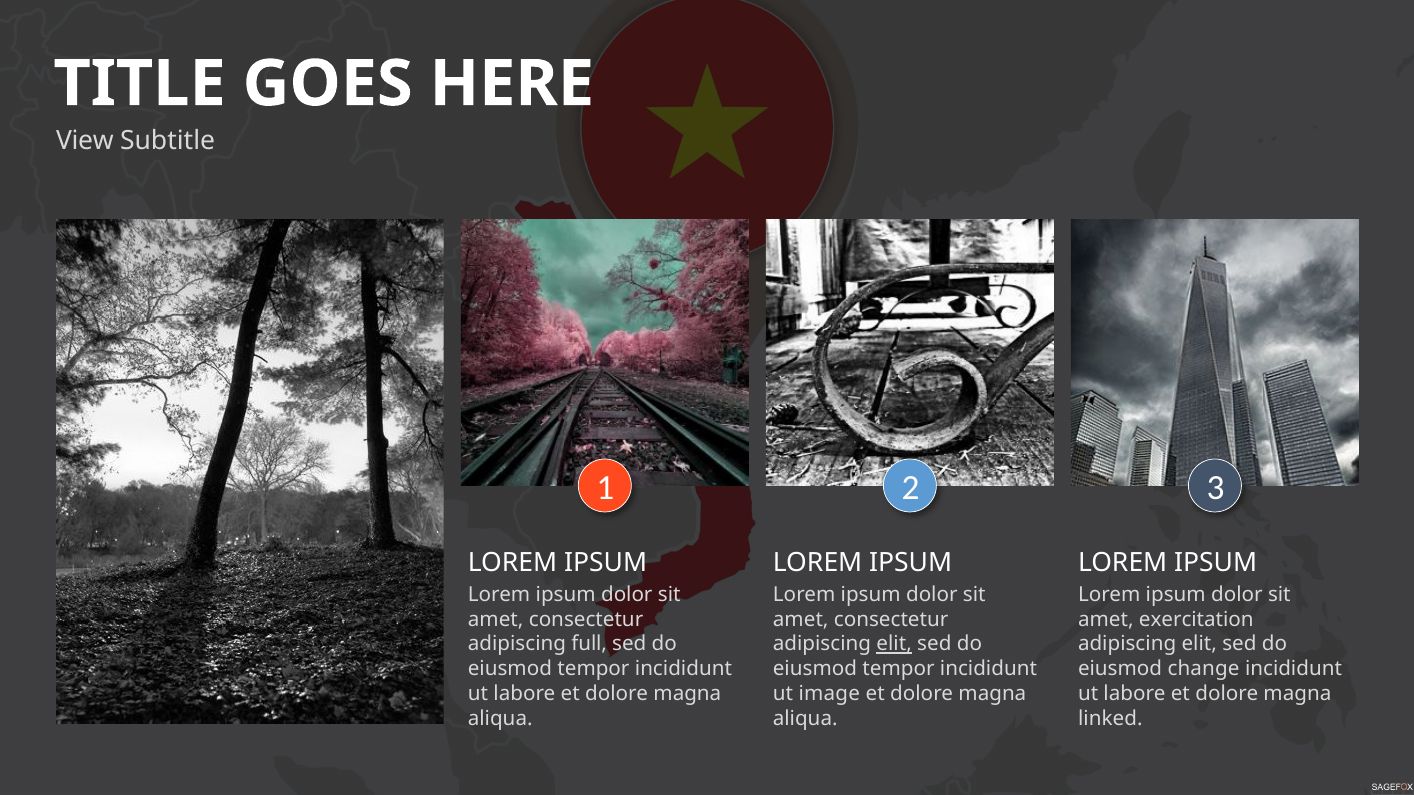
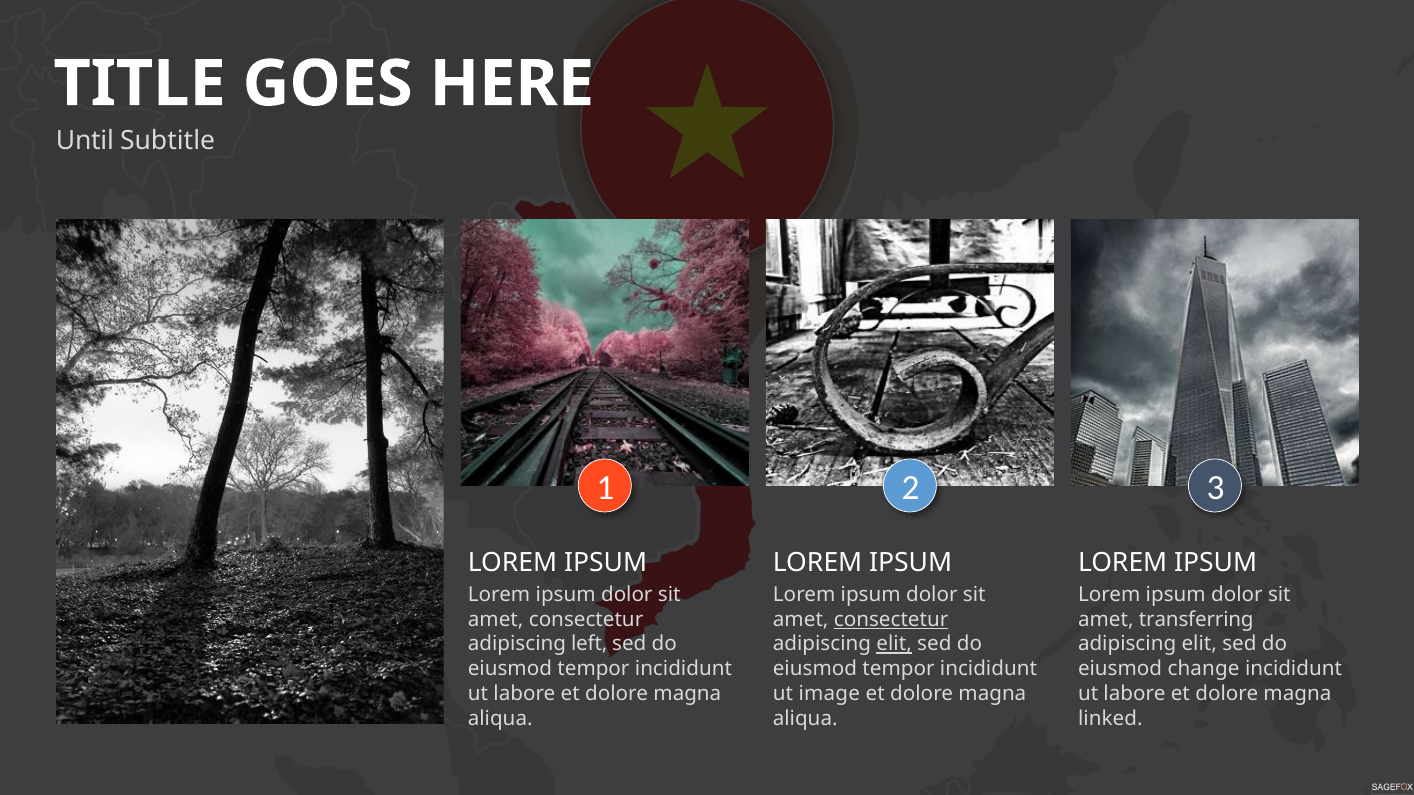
View: View -> Until (85, 140)
consectetur underline: none -> present (891, 620)
exercitation: exercitation -> transferring (1196, 620)
full: full -> left (589, 644)
